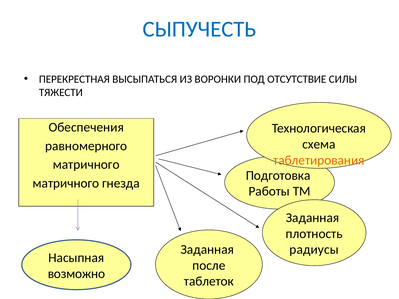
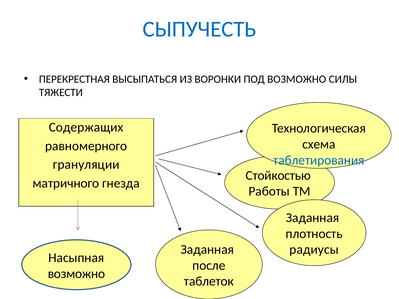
ПОД ОТСУТСТВИЕ: ОТСУТСТВИЕ -> ВОЗМОЖНО (297, 79)
Обеспечения: Обеспечения -> Содержащих (86, 127)
таблетирования colour: orange -> blue (319, 160)
матричного: матричного -> грануляции (86, 165)
Подготовка: Подготовка -> Стойкостью (278, 176)
